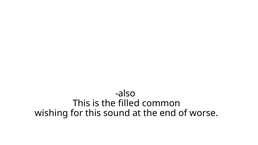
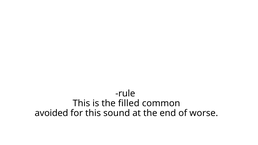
also: also -> rule (125, 93)
wishing: wishing -> avoided (51, 113)
